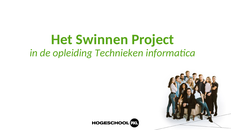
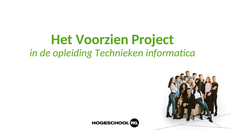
Swinnen: Swinnen -> Voorzien (102, 39)
